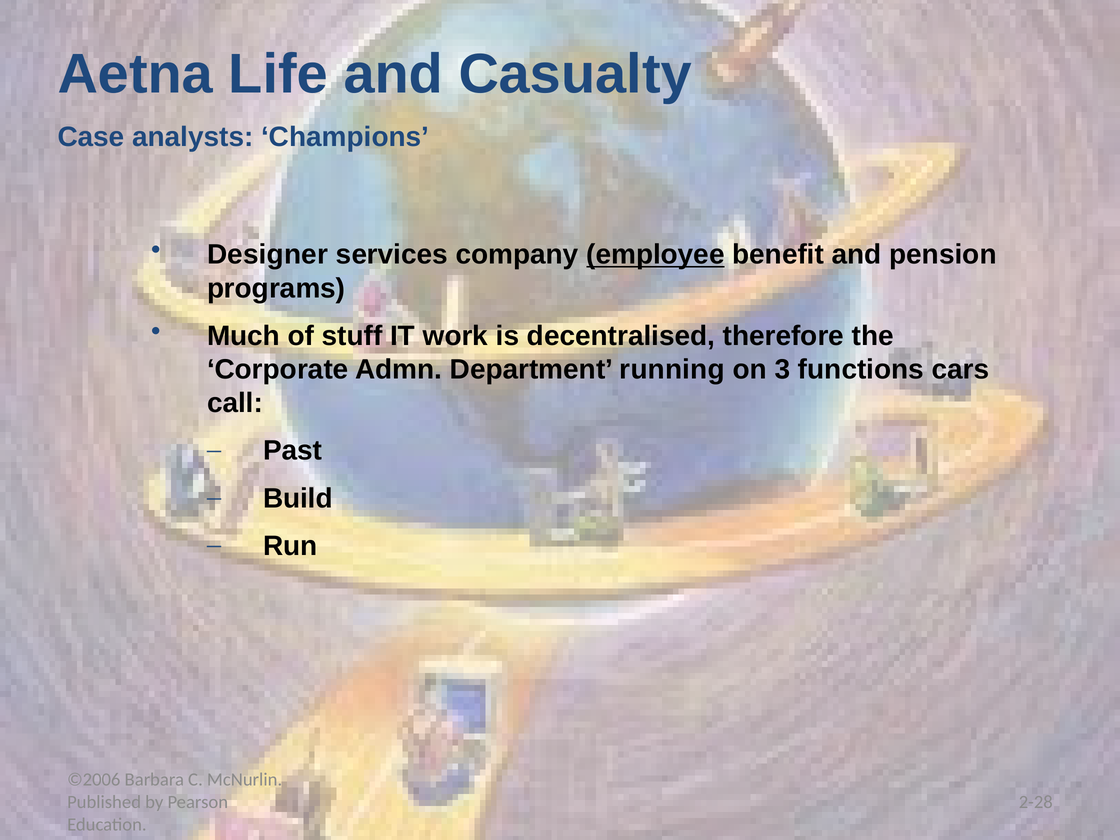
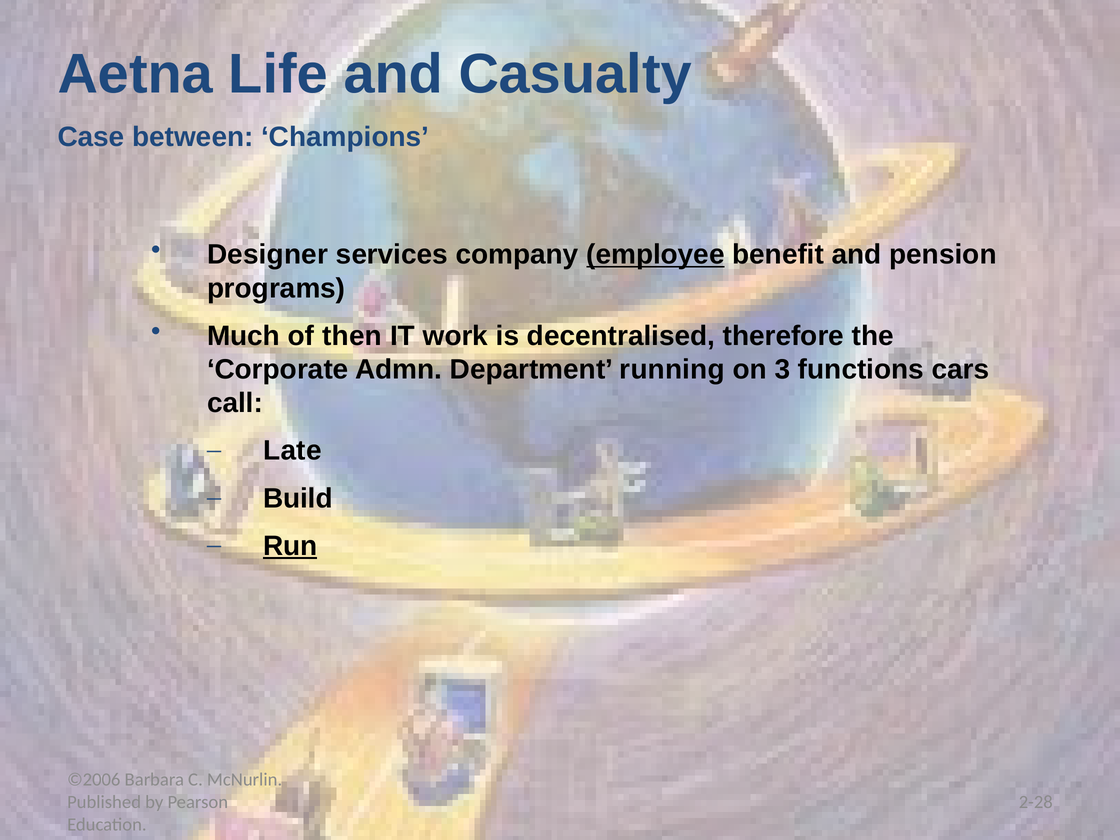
analysts: analysts -> between (193, 137)
stuff: stuff -> then (352, 336)
Past: Past -> Late (292, 451)
Run underline: none -> present (290, 546)
